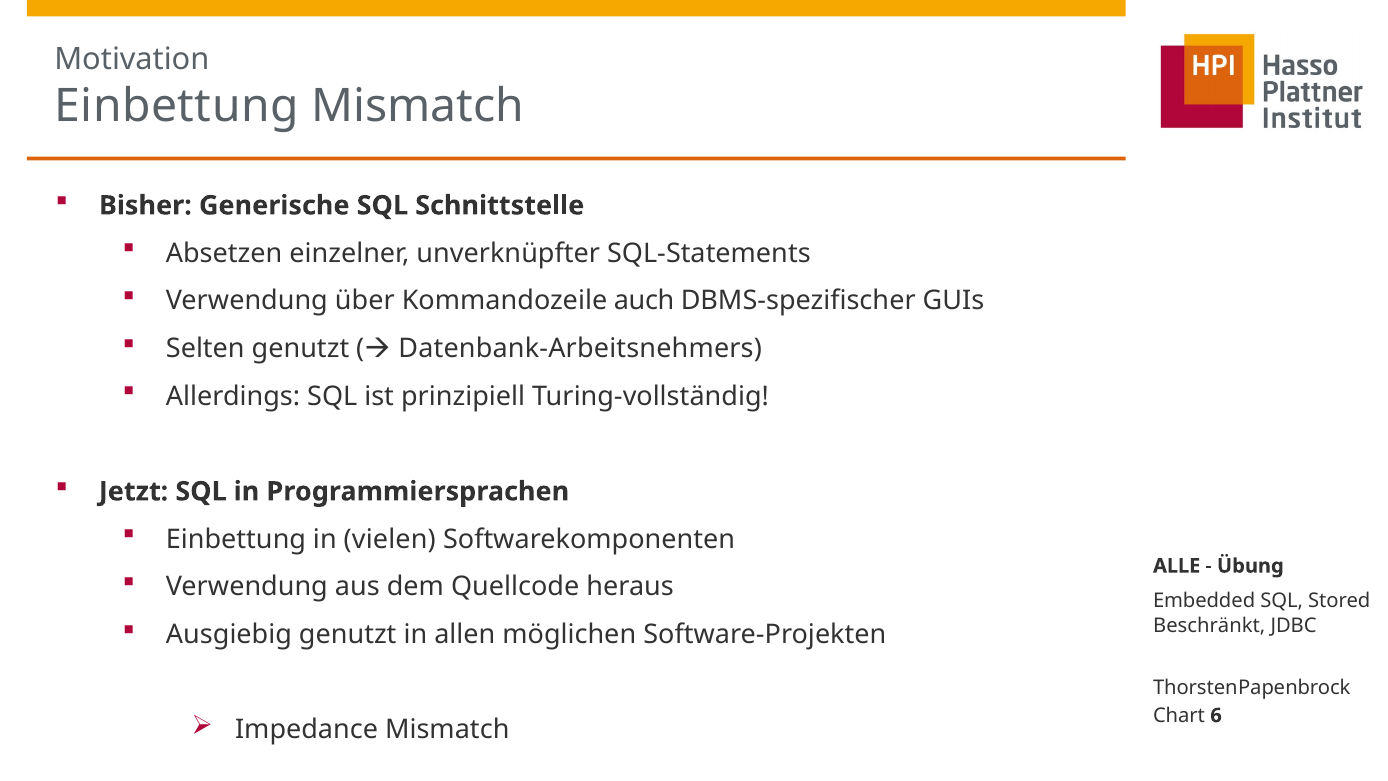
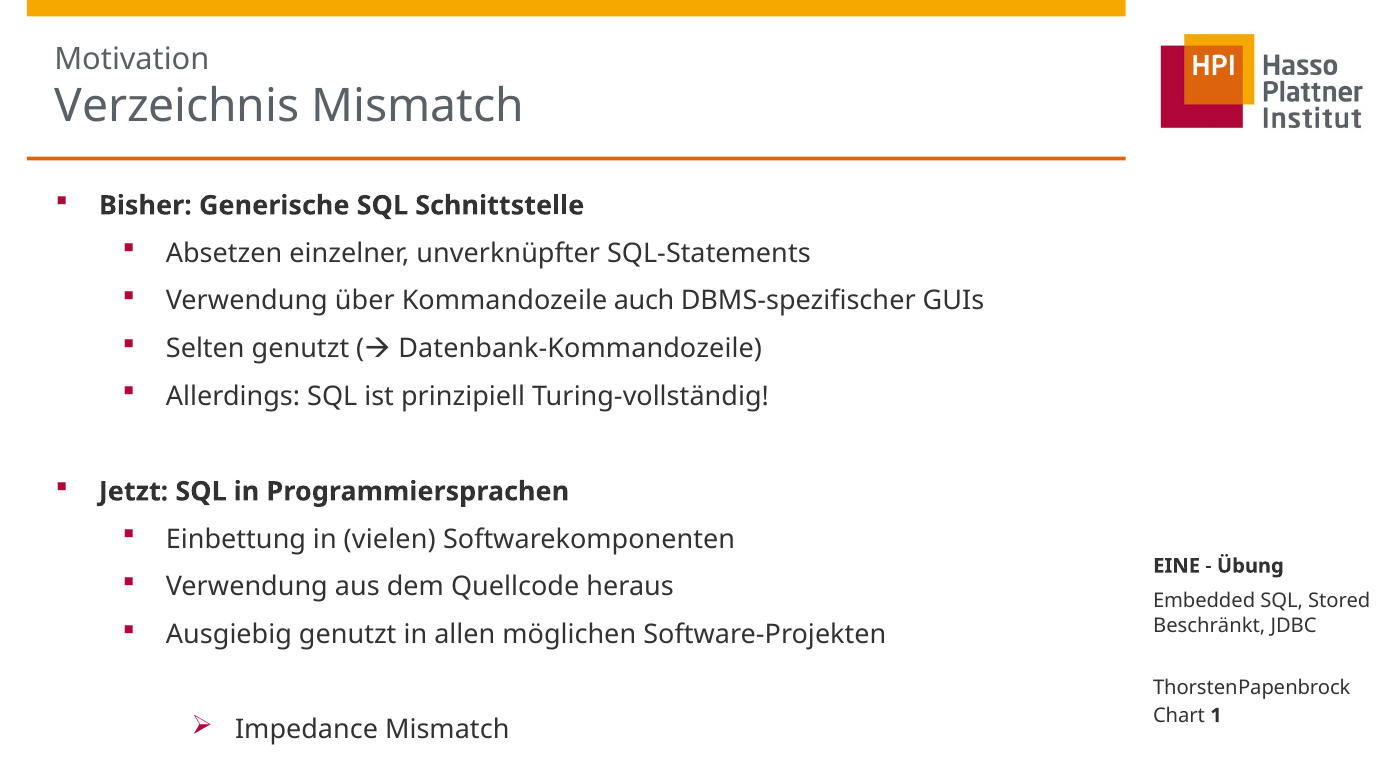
Einbettung: Einbettung -> Verzeichnis (177, 106)
Datenbank-Arbeitsnehmers: Datenbank-Arbeitsnehmers -> Datenbank-Kommandozeile (580, 348)
ALLE: ALLE -> EINE (1177, 566)
6: 6 -> 1 (1216, 715)
